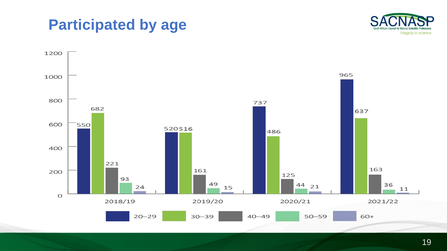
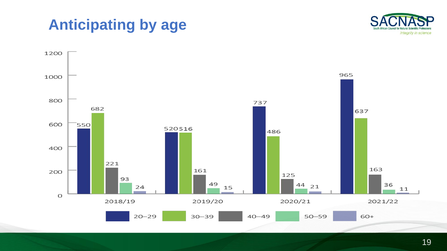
Participated: Participated -> Anticipating (92, 25)
